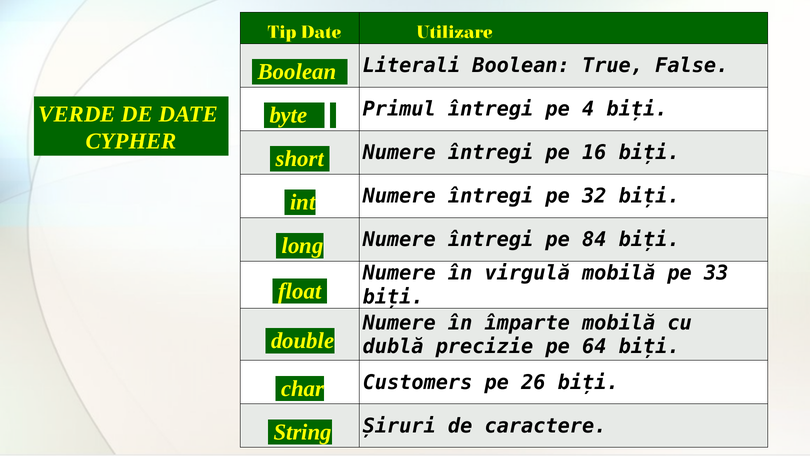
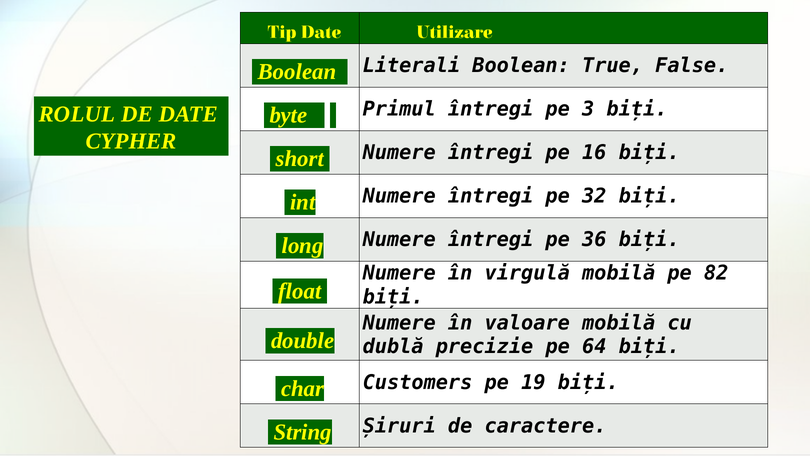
VERDE: VERDE -> ROLUL (77, 114)
4: 4 -> 3 (588, 109)
84: 84 -> 36 (594, 239)
33: 33 -> 82 (716, 273)
împarte: împarte -> valoare (527, 323)
26: 26 -> 19 (533, 382)
